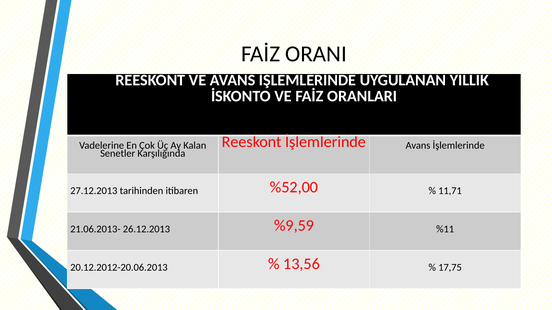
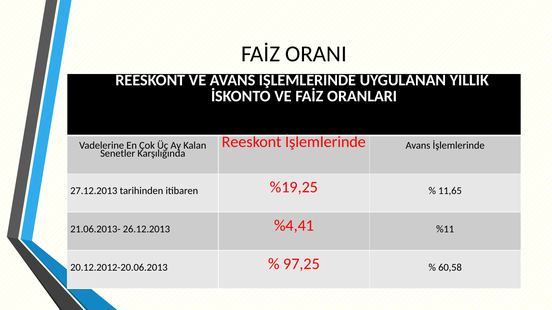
%52,00: %52,00 -> %19,25 (294, 188)
11,71: 11,71 -> 11,65 (450, 191)
%9,59: %9,59 -> %4,41 (294, 226)
13,56: 13,56 -> 97,25 (302, 264)
17,75: 17,75 -> 60,58 (450, 268)
